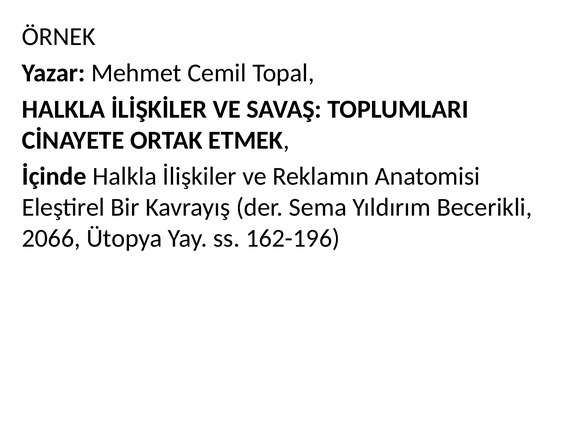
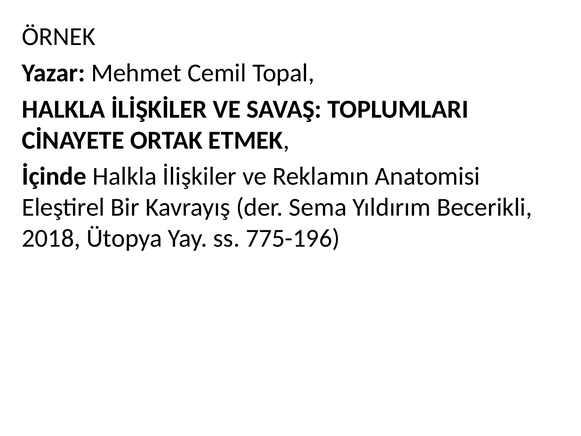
2066: 2066 -> 2018 (51, 238)
162-196: 162-196 -> 775-196 (293, 238)
